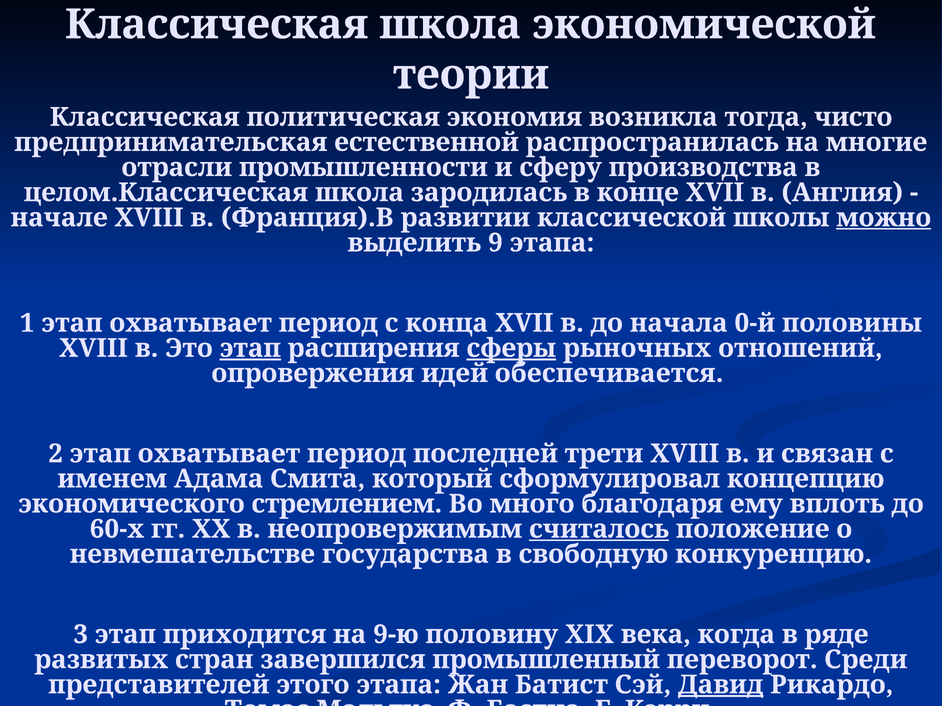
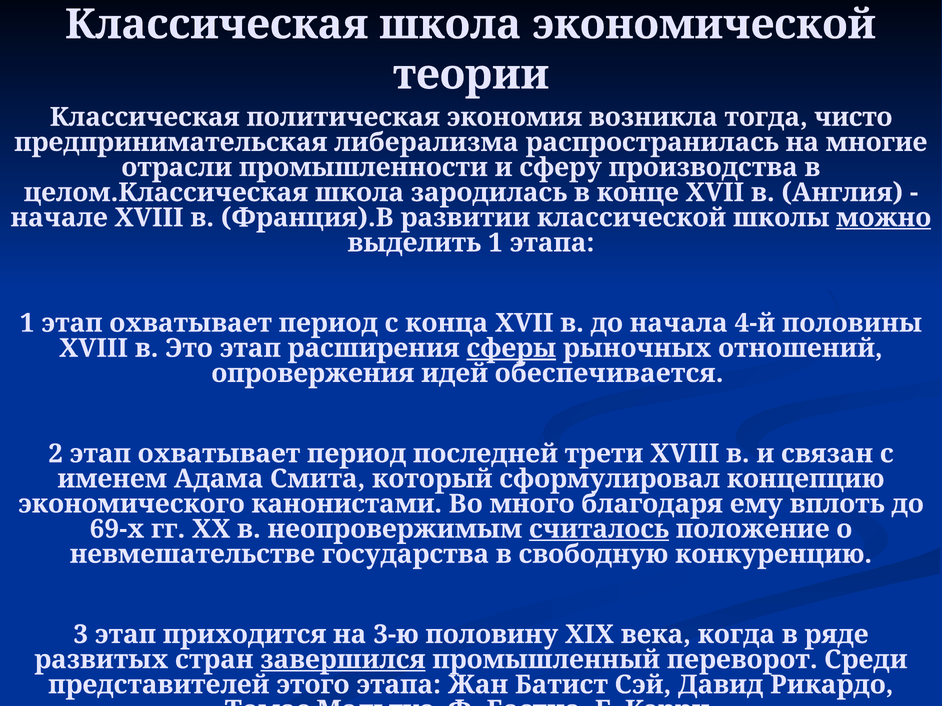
естественной: естественной -> либерализма (426, 142)
выделить 9: 9 -> 1 (495, 243)
0-й: 0-й -> 4-й (755, 323)
этап underline: present -> none (250, 348)
стремлением: стремлением -> канонистами (347, 504)
60-х: 60-х -> 69-х (117, 529)
9-ю: 9-ю -> 3-ю (396, 635)
завершился underline: none -> present (343, 660)
Давид underline: present -> none (721, 685)
